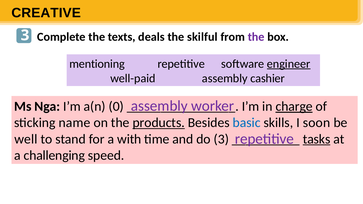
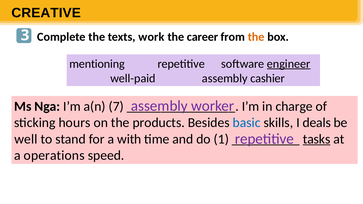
deals: deals -> work (151, 37)
skilful: skilful -> career (203, 37)
the colour: purple -> orange (256, 37)
0: 0 -> 7 (116, 106)
charge underline: present -> none (294, 106)
name: name -> hours (74, 123)
products underline: present -> none (159, 123)
soon: soon -> deals (317, 123)
do 3: 3 -> 1 (221, 139)
challenging: challenging -> operations (54, 156)
